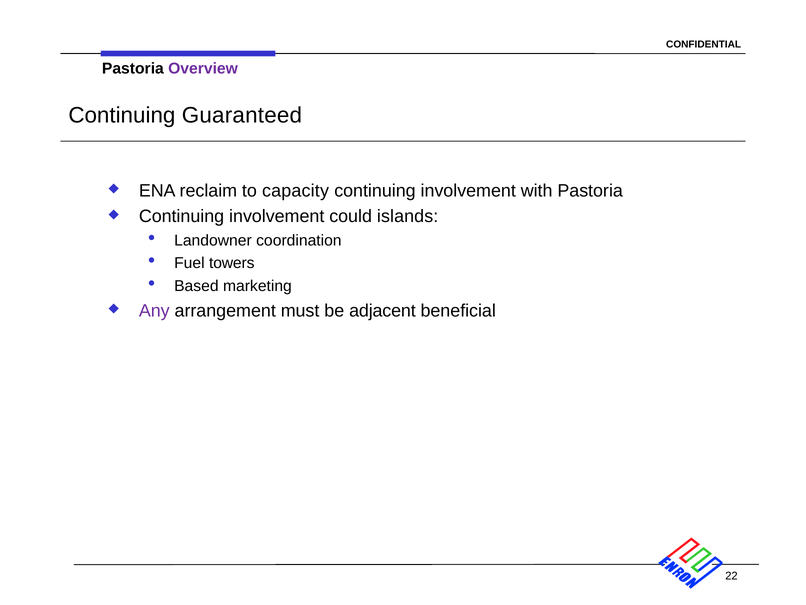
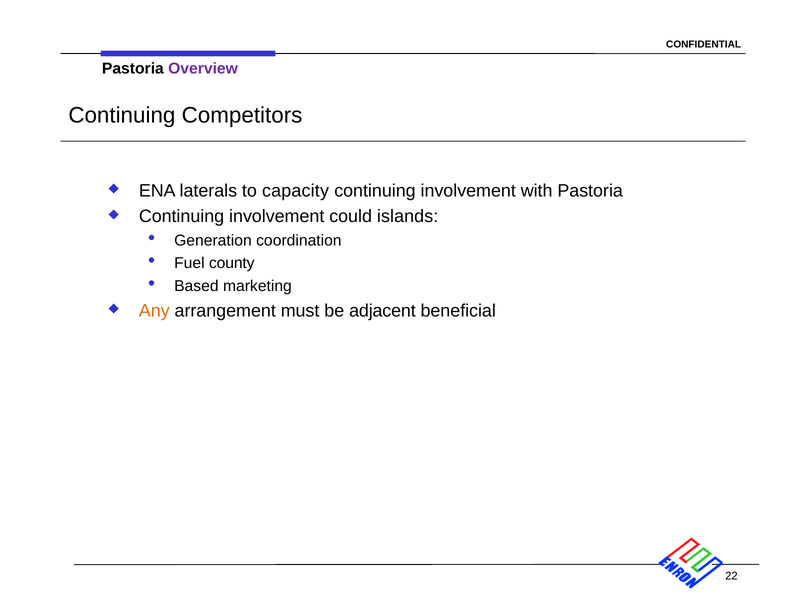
Guaranteed: Guaranteed -> Competitors (242, 115)
reclaim: reclaim -> laterals (208, 190)
Landowner: Landowner -> Generation (213, 240)
towers: towers -> county (232, 263)
Any colour: purple -> orange (154, 311)
